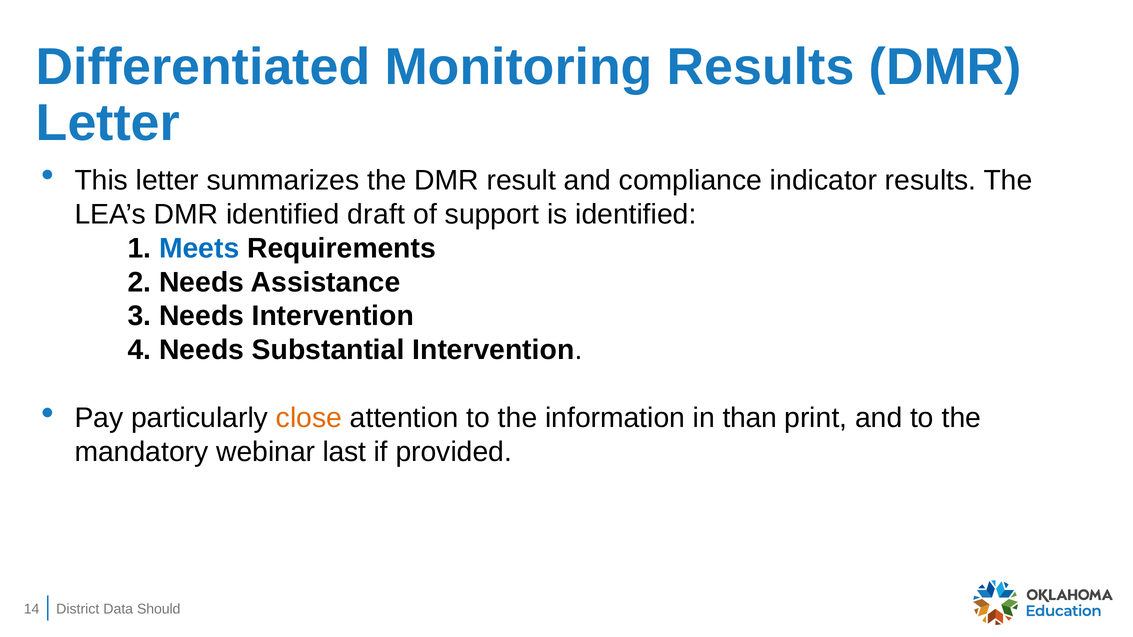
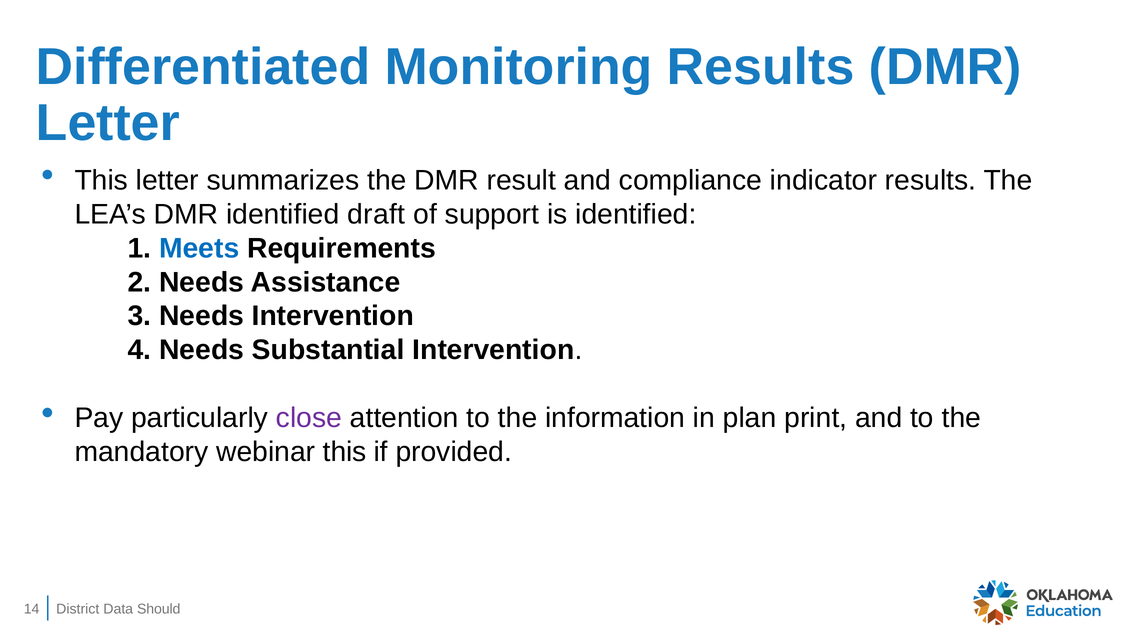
close colour: orange -> purple (309, 418)
than: than -> plan (750, 418)
webinar last: last -> this (345, 452)
